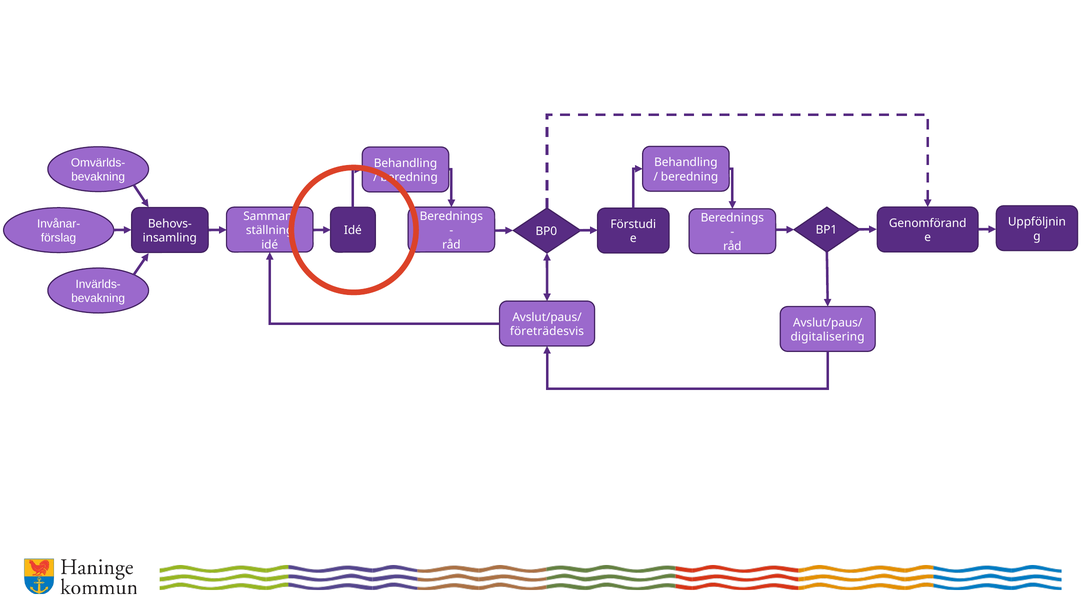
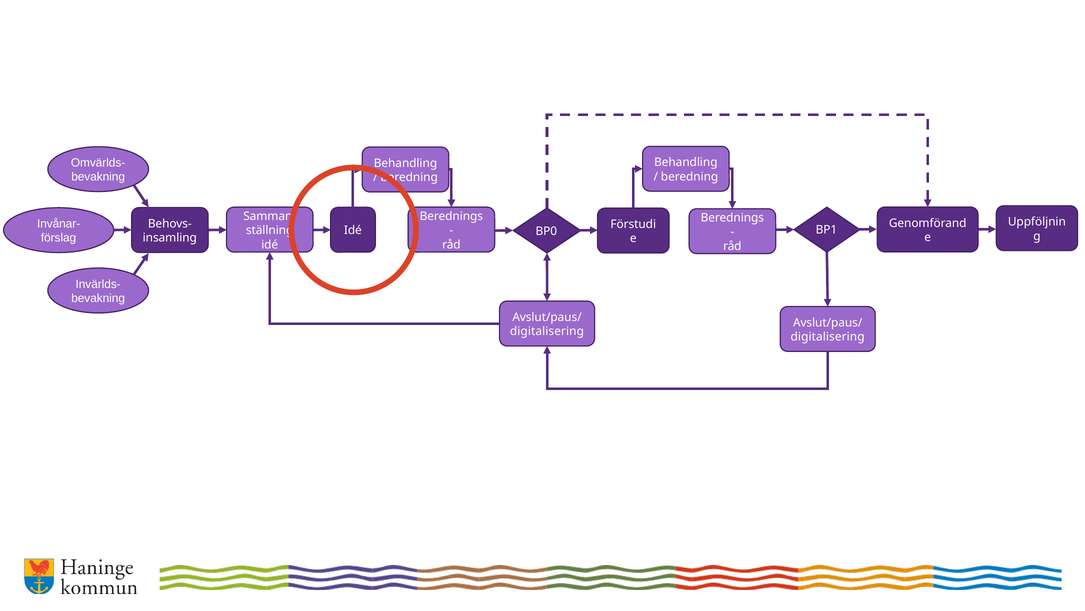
företrädesvis: företrädesvis -> digitalisering (547, 331)
